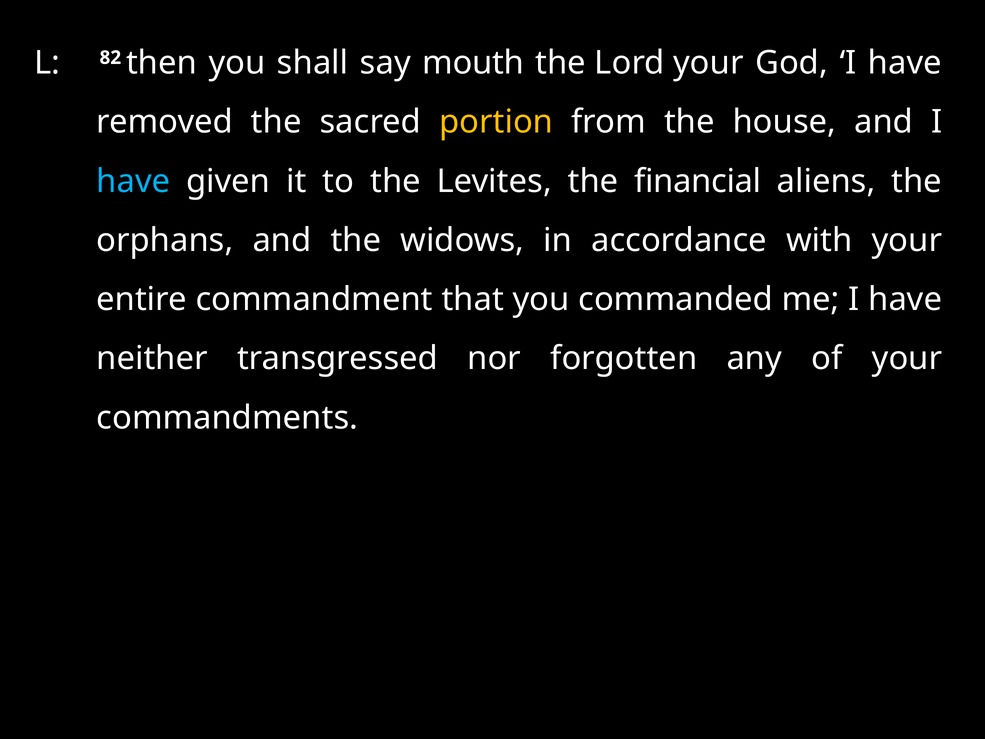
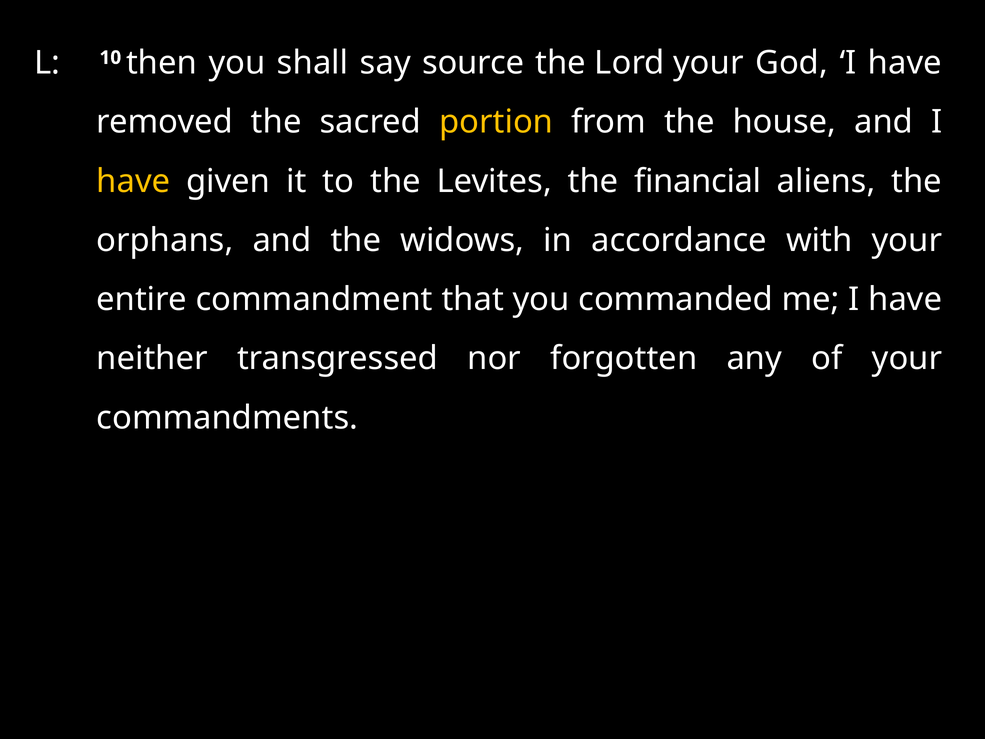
82: 82 -> 10 (110, 58)
mouth: mouth -> source (473, 63)
have colour: light blue -> yellow (133, 181)
